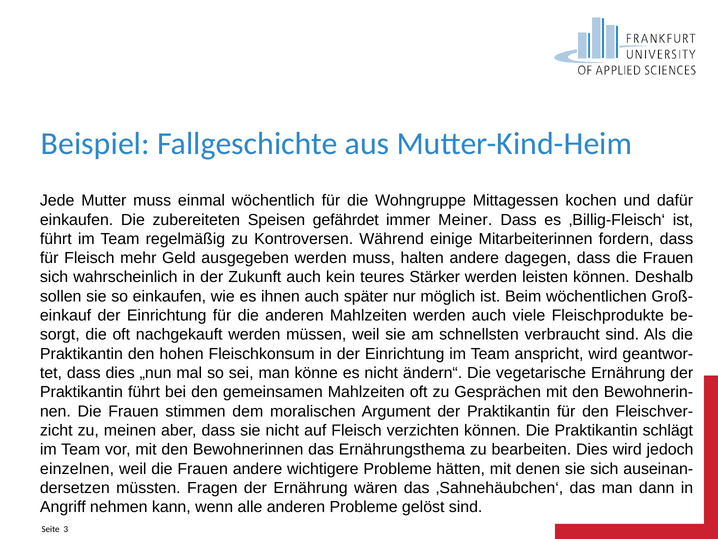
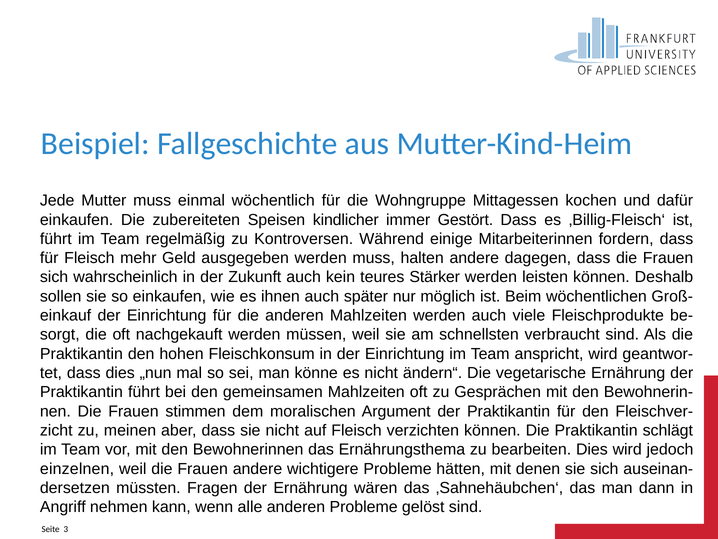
gefährdet: gefährdet -> kindlicher (346, 220)
Meiner: Meiner -> Gestört (465, 220)
